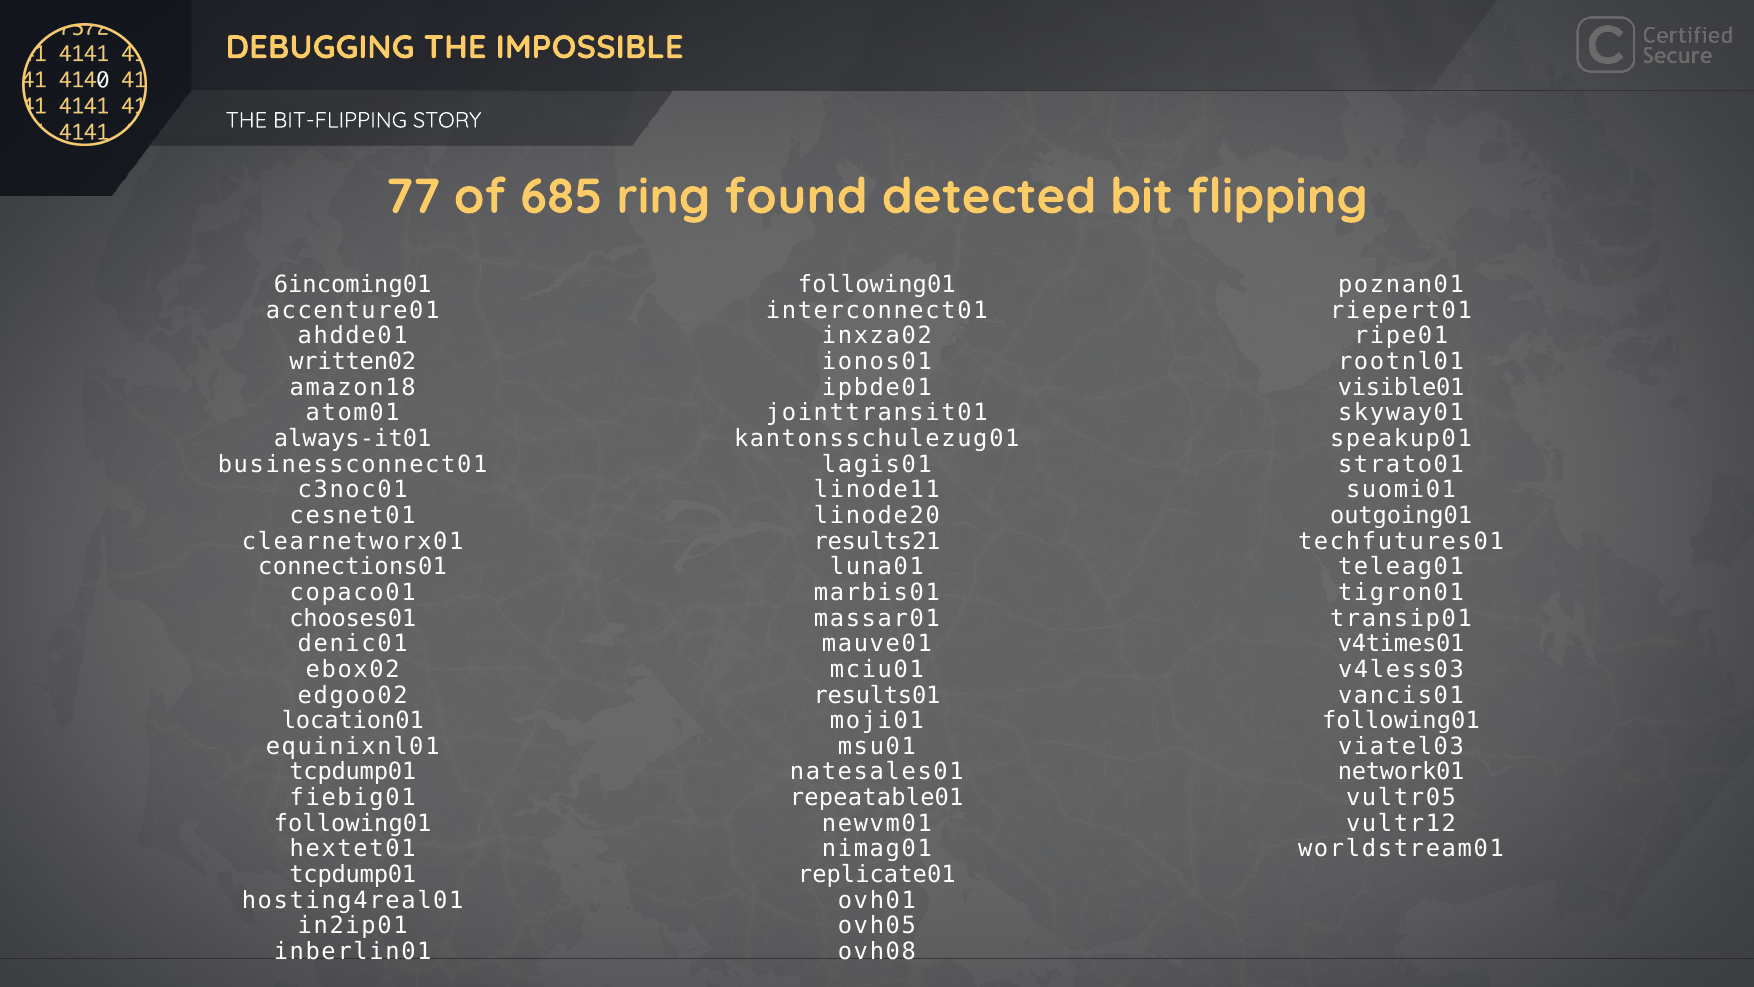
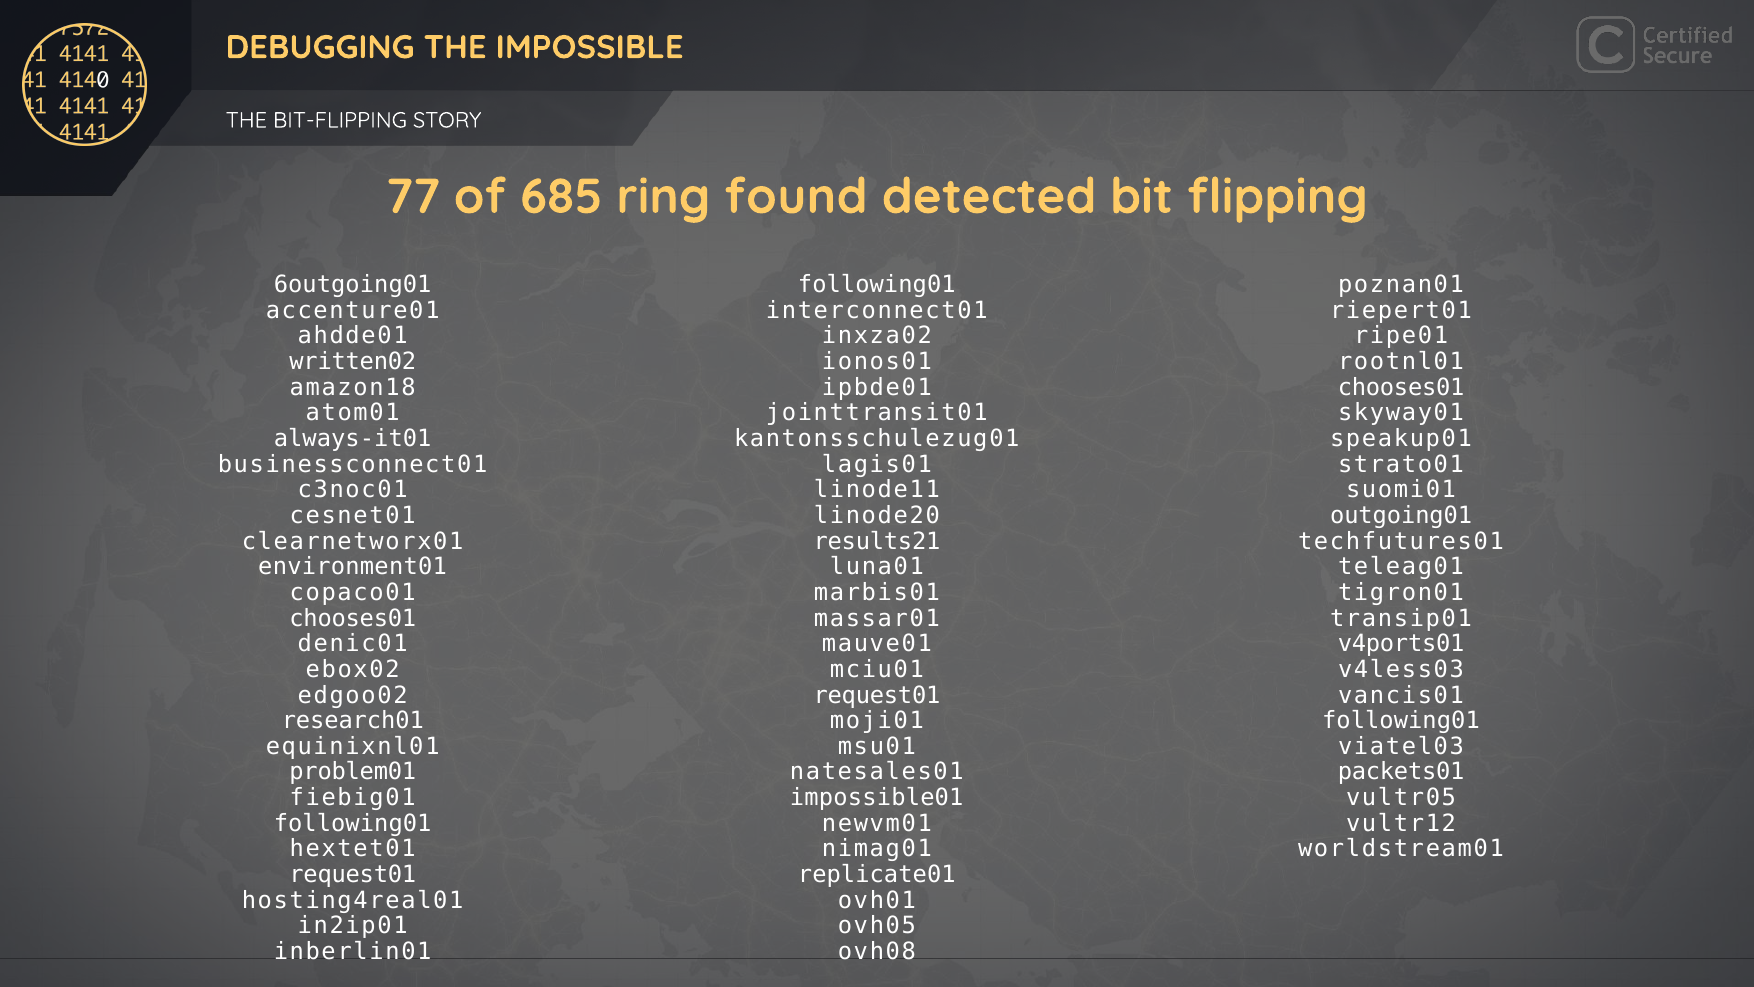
6incoming01: 6incoming01 -> 6outgoing01 (353, 285)
visible01: visible01 -> chooses01 (1401, 387)
connections01: connections01 -> environment01 (353, 567)
v4times01: v4times01 -> v4ports01 (1401, 644)
results01: results01 -> request01 (877, 695)
location01: location01 -> research01 (353, 721)
tcpdump01: tcpdump01 -> problem01 (353, 772)
network01: network01 -> packets01 (1401, 772)
repeatable01: repeatable01 -> impossible01 (877, 798)
tcpdump01: tcpdump01 -> request01 (353, 874)
